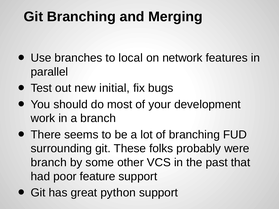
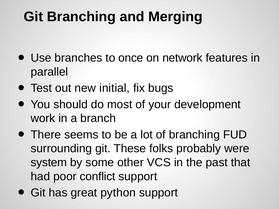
local: local -> once (131, 58)
branch: branch -> system (49, 163)
feature: feature -> conflict (98, 177)
